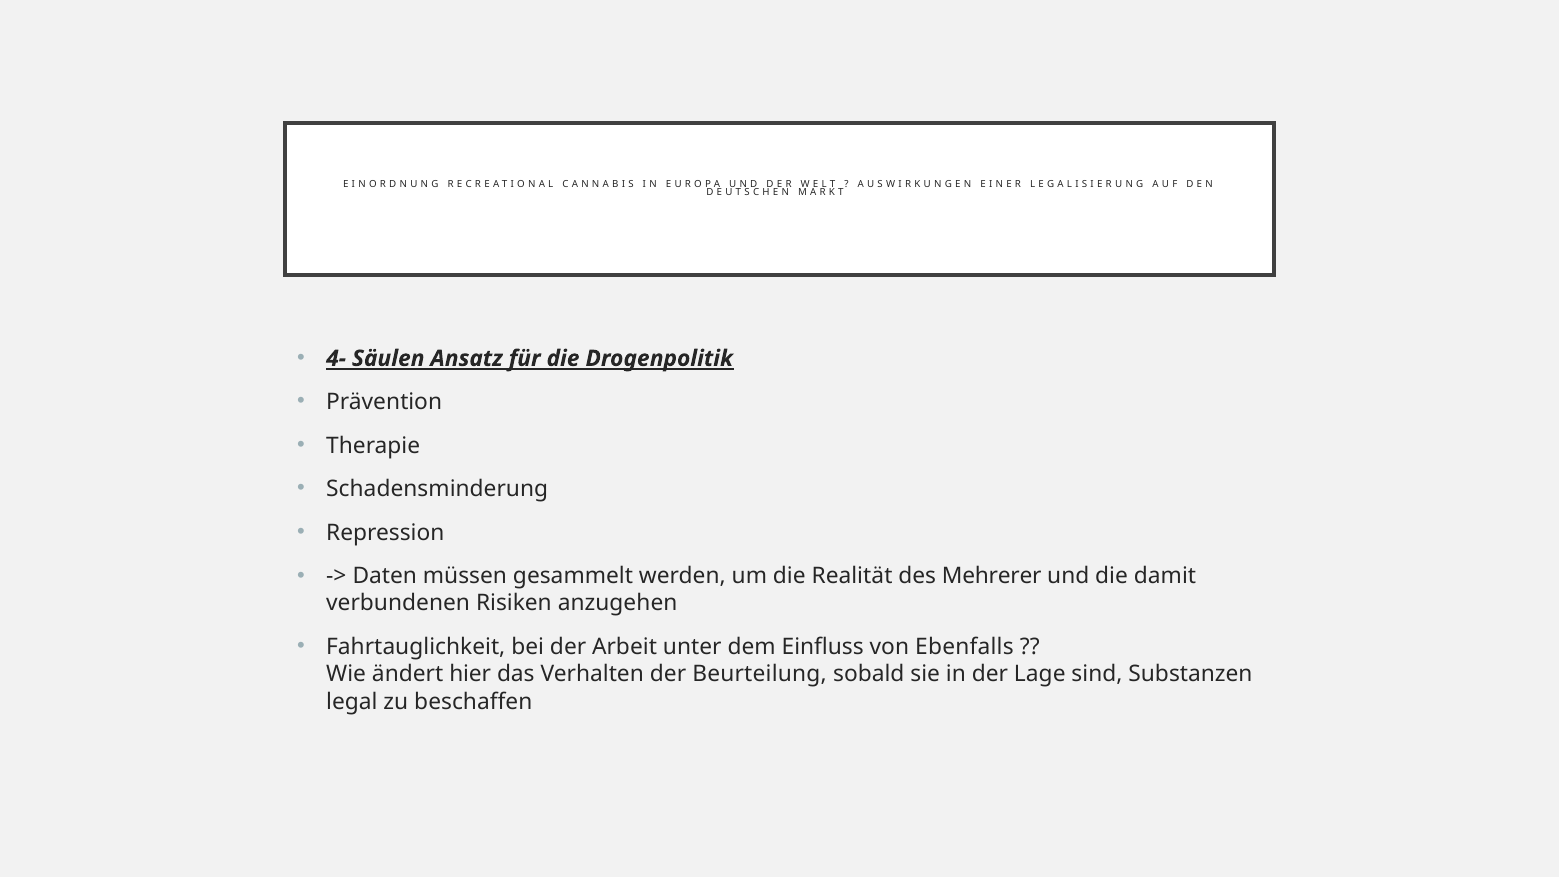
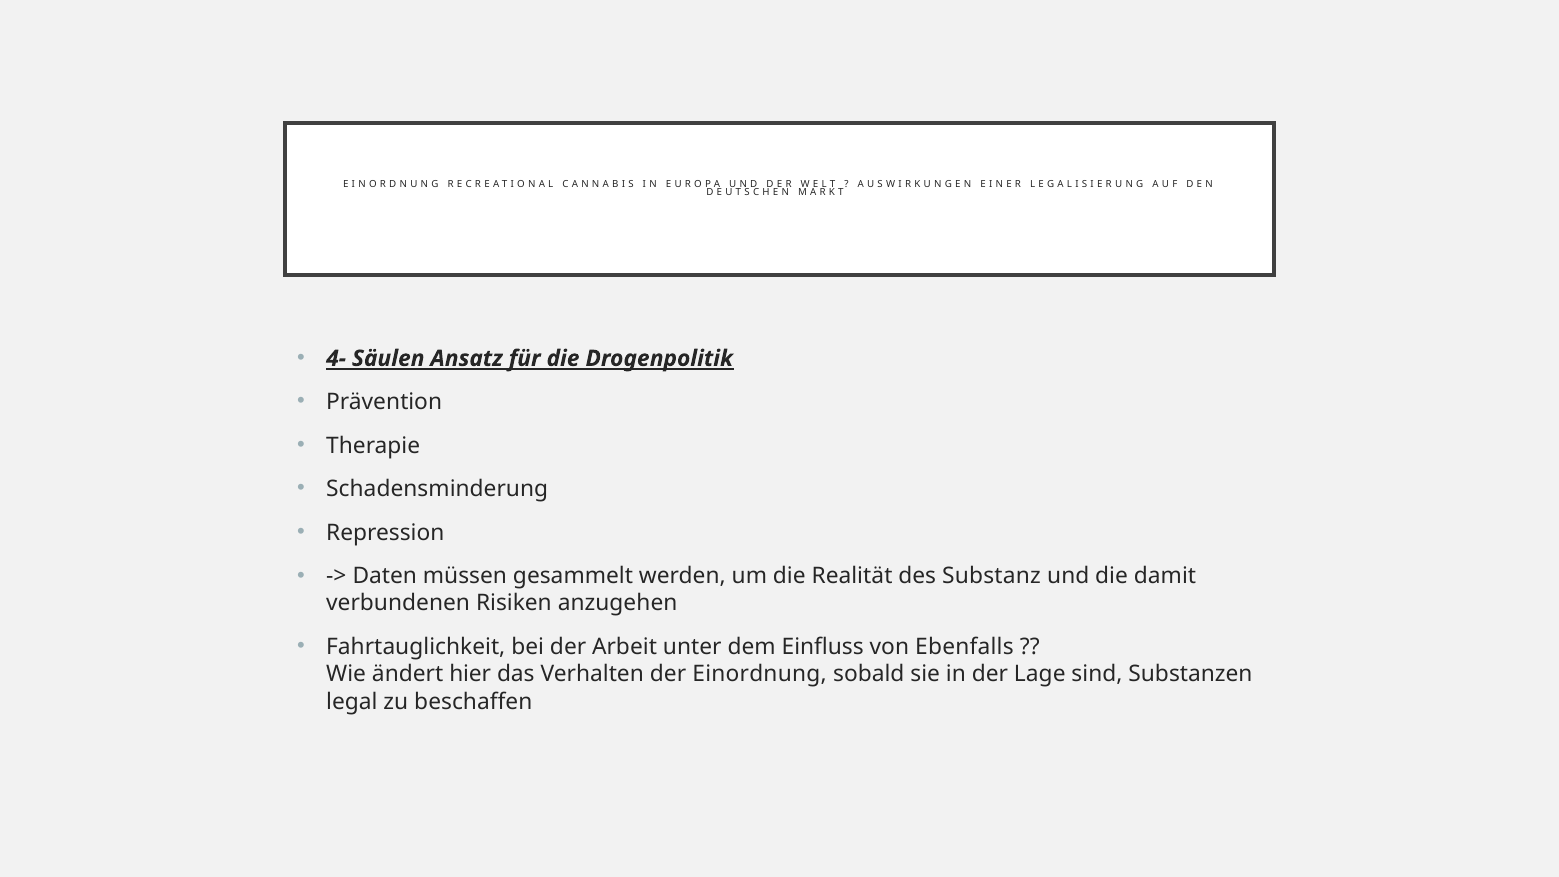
Mehrerer: Mehrerer -> Substanz (992, 576)
Beurteilung: Beurteilung -> Einordnung (760, 674)
